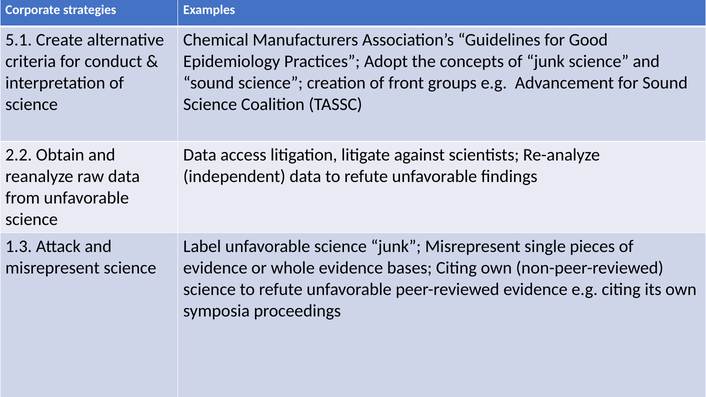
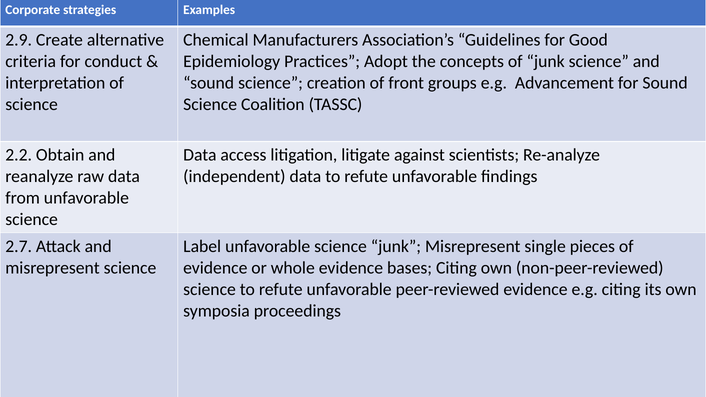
5.1: 5.1 -> 2.9 (19, 40)
1.3: 1.3 -> 2.7 (19, 247)
